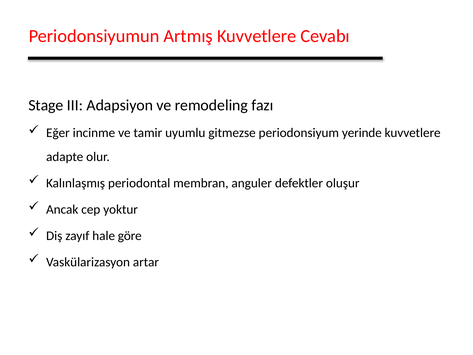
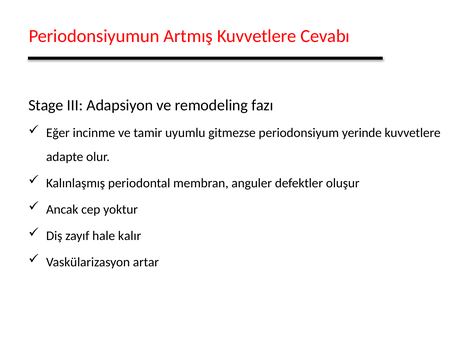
göre: göre -> kalır (130, 235)
